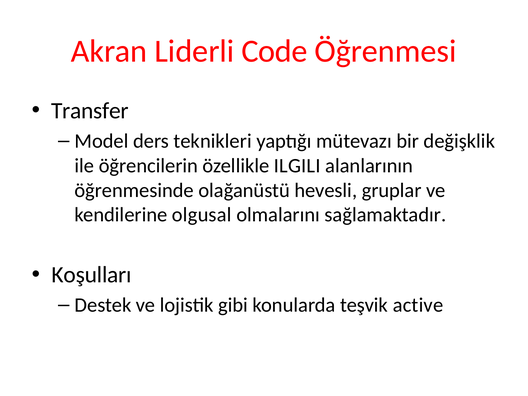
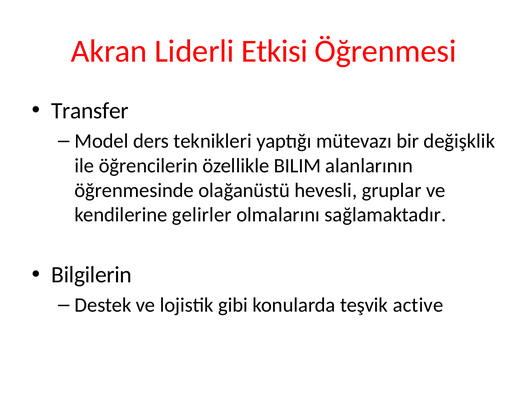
Code: Code -> Etkisi (275, 51)
ILGILI: ILGILI -> BILIM (297, 166)
olgusal: olgusal -> gelirler (202, 215)
Koşulları: Koşulları -> Bilgilerin (92, 275)
